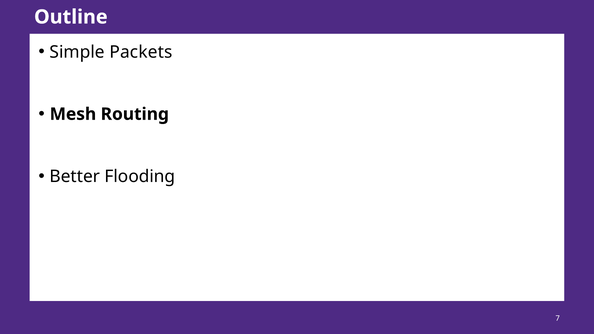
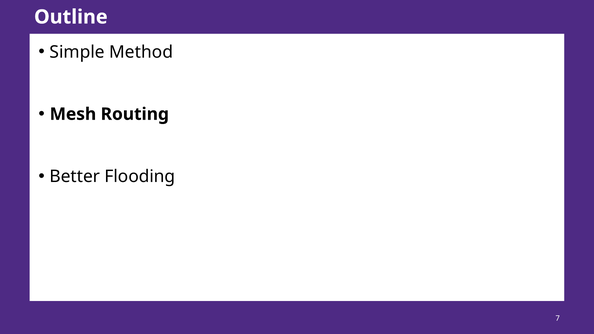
Packets: Packets -> Method (141, 52)
